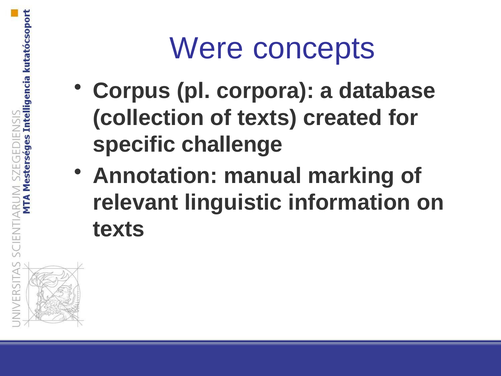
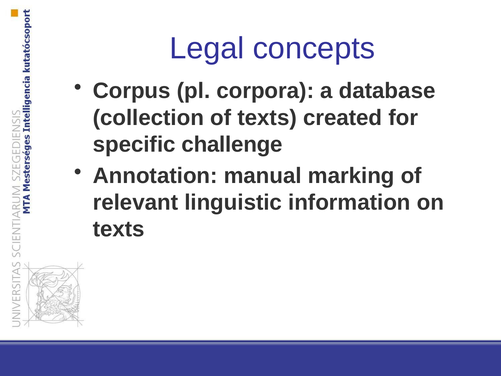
Were: Were -> Legal (207, 48)
